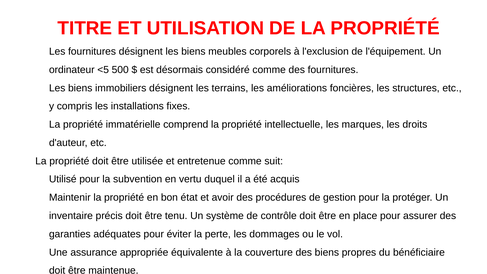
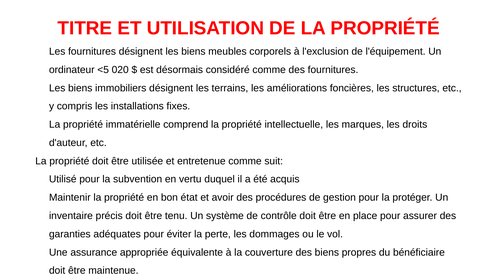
500: 500 -> 020 (120, 70)
